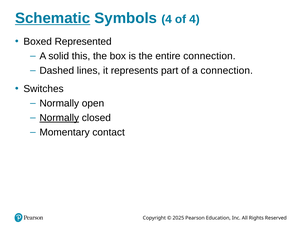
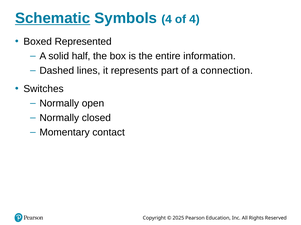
this: this -> half (81, 56)
entire connection: connection -> information (209, 56)
Normally underline: present -> none (59, 118)
